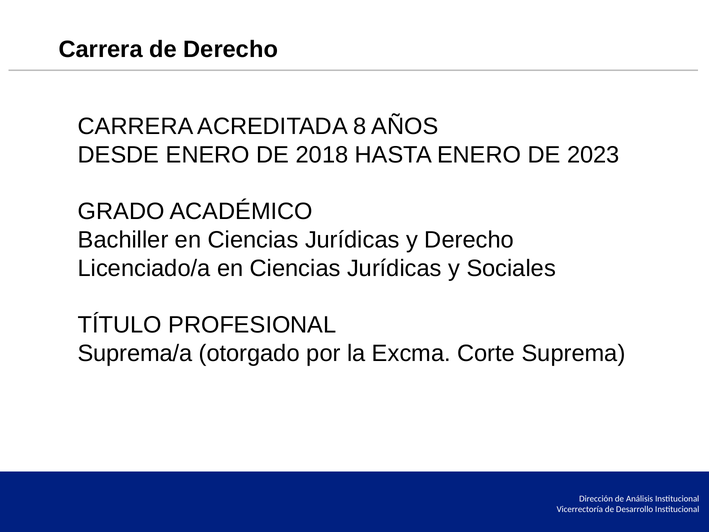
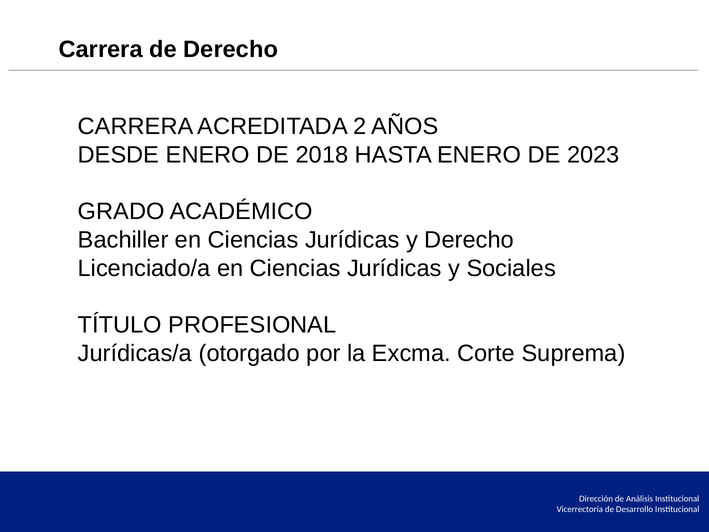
8: 8 -> 2 (360, 126)
Suprema/a: Suprema/a -> Jurídicas/a (135, 353)
